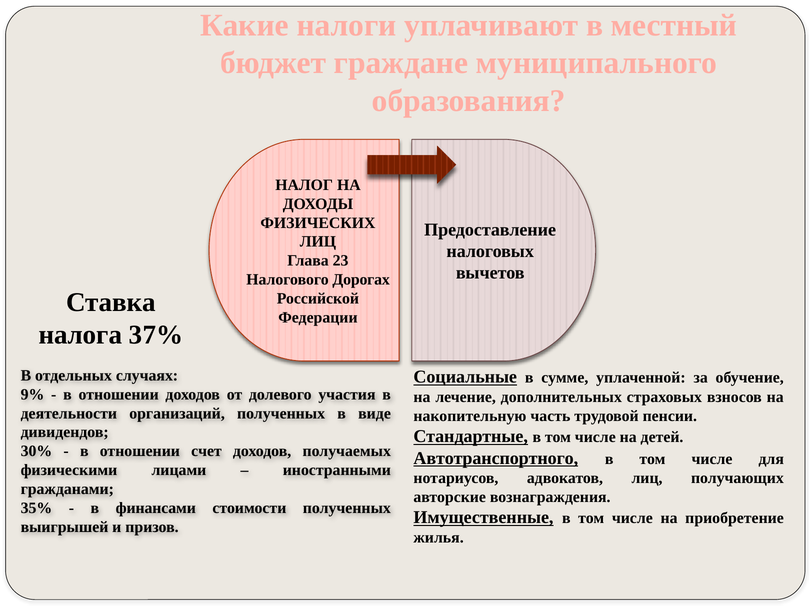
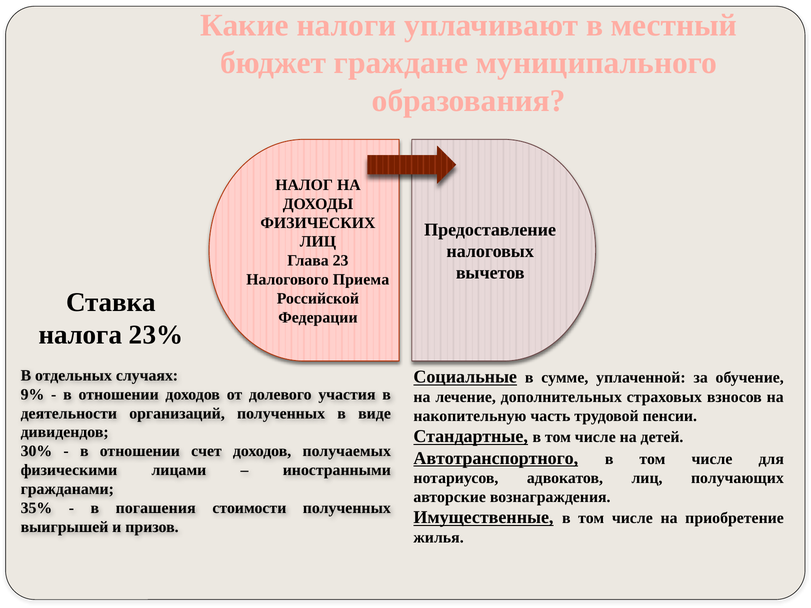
Дорогах: Дорогах -> Приема (361, 280)
37%: 37% -> 23% (156, 335)
финансами: финансами -> погашения (156, 508)
